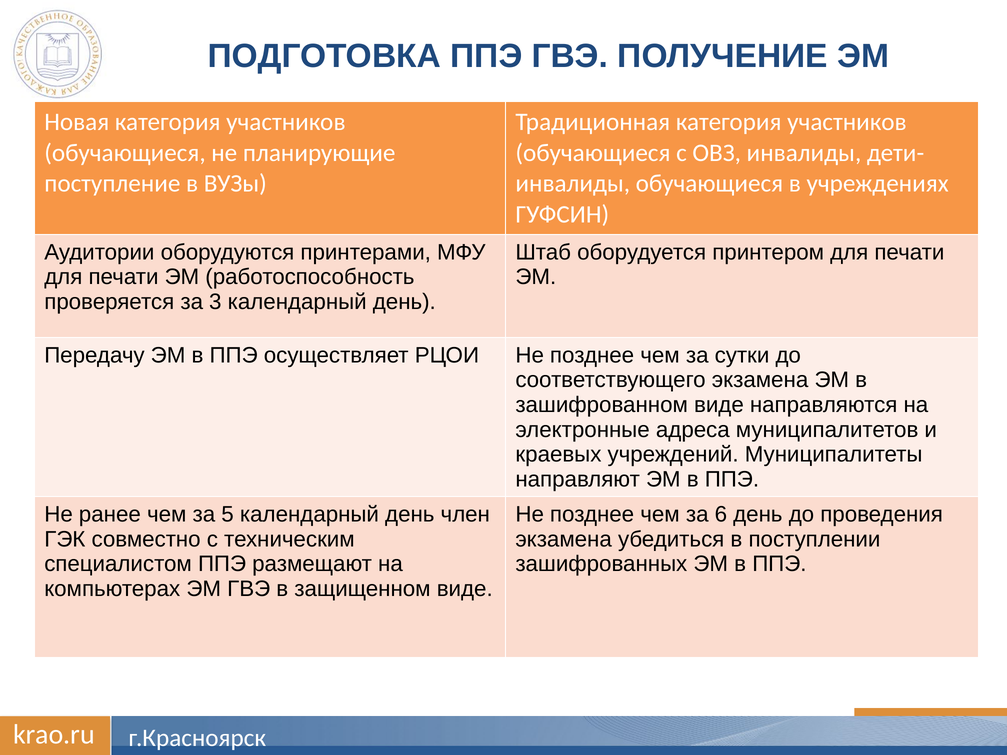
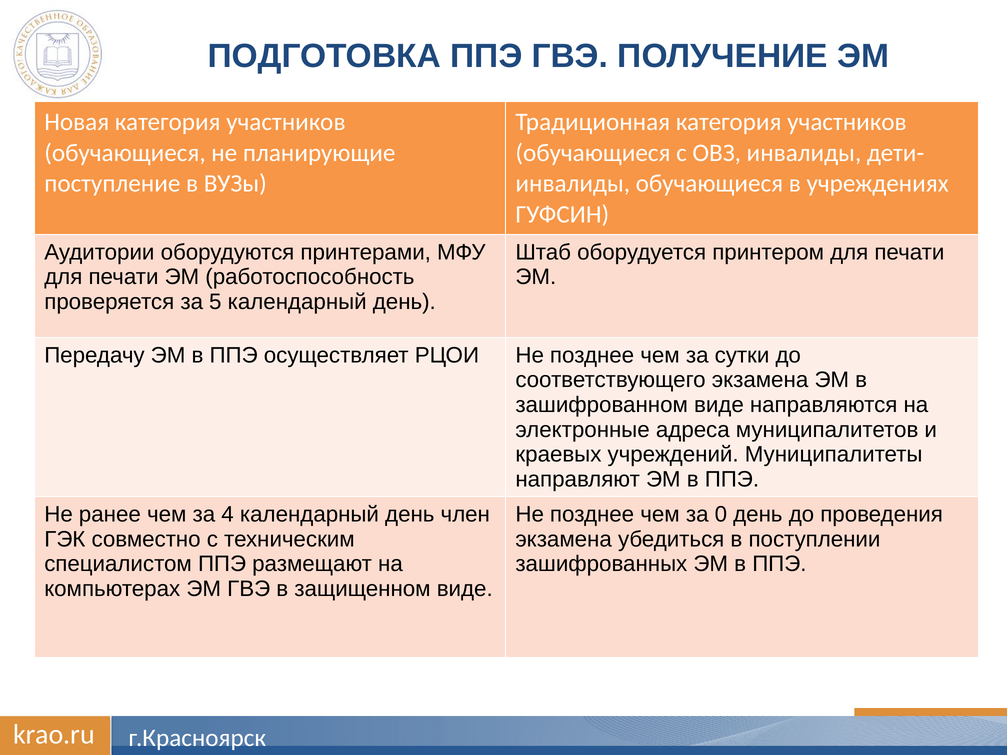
3: 3 -> 5 (215, 302)
5: 5 -> 4 (228, 515)
6: 6 -> 0 (721, 515)
